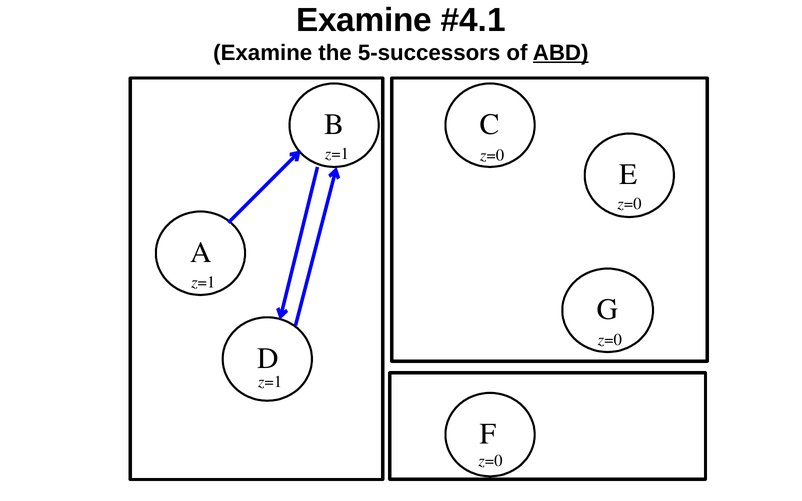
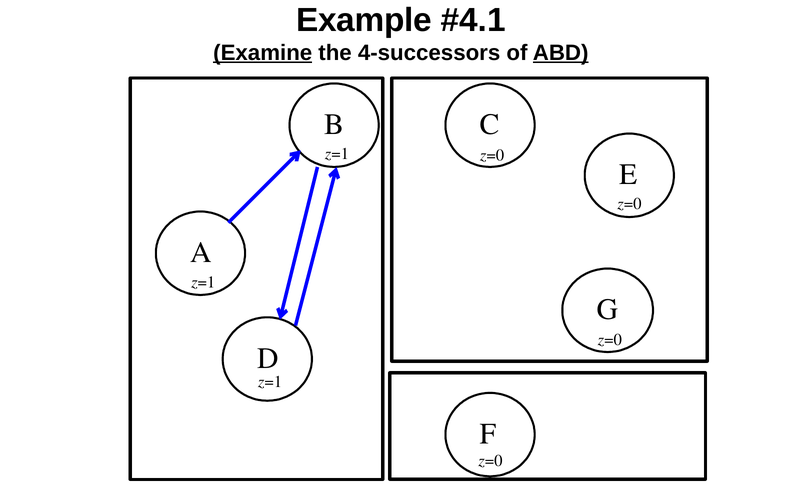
Examine: Examine -> Example (364, 20)
Examine underline: none -> present (263, 53)
5-successors: 5-successors -> 4-successors (429, 53)
